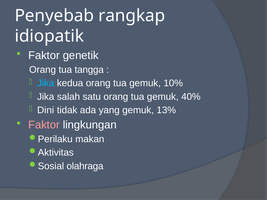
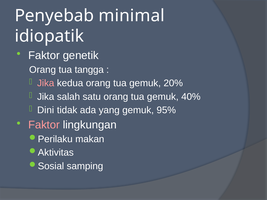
rangkap: rangkap -> minimal (132, 16)
Jika colour: light blue -> pink (46, 83)
10%: 10% -> 20% (173, 83)
13%: 13% -> 95% (166, 110)
olahraga: olahraga -> samping (85, 166)
